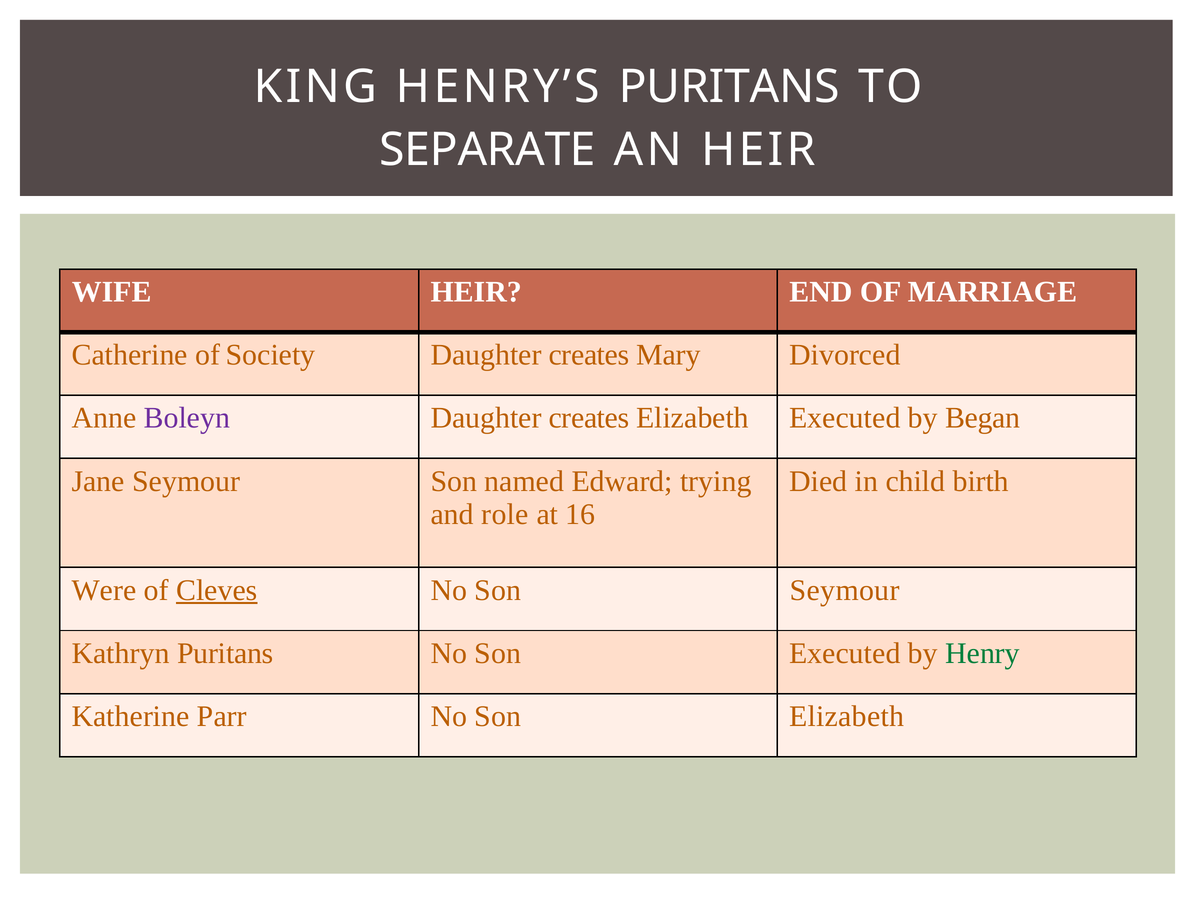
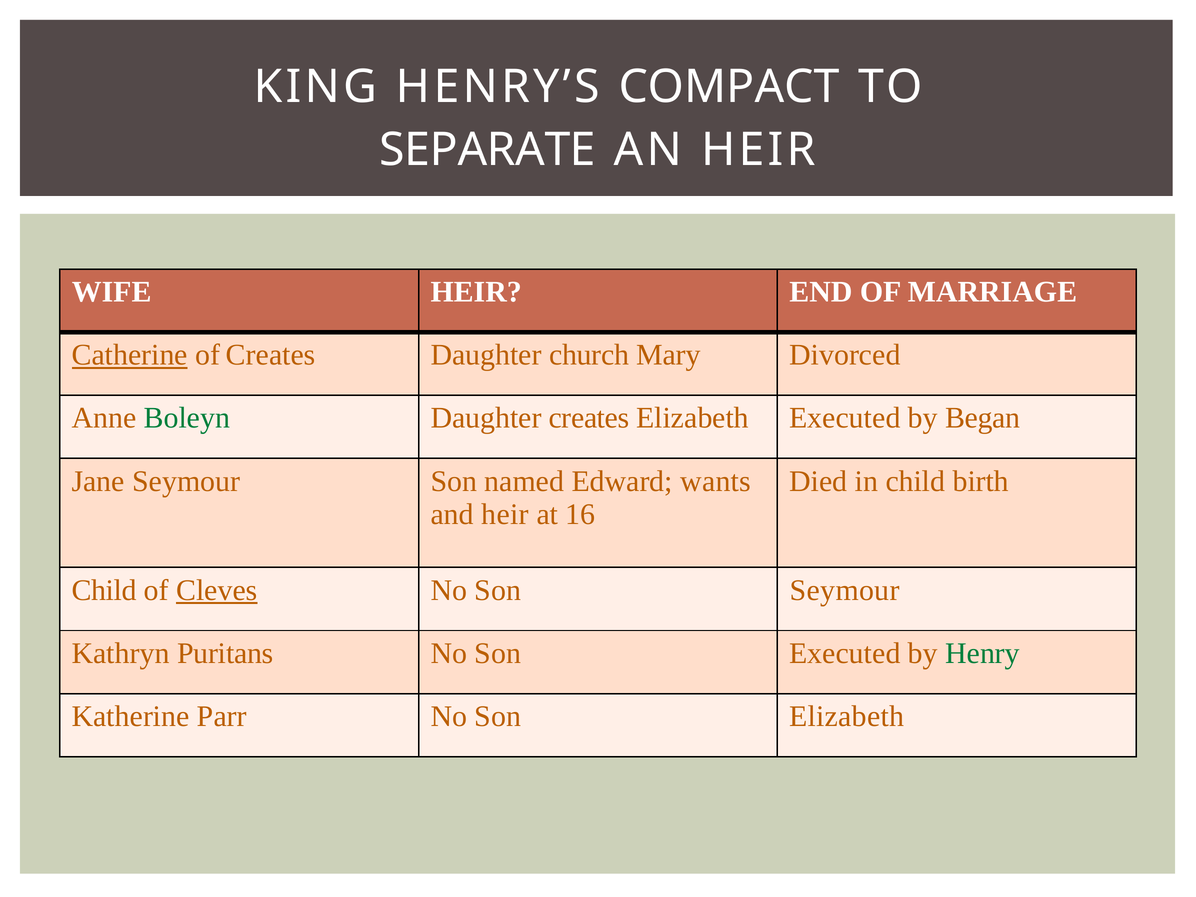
HENRY’S PURITANS: PURITANS -> COMPACT (729, 87)
Catherine underline: none -> present (130, 355)
of Society: Society -> Creates (271, 355)
creates: creates -> church (589, 355)
Boleyn colour: purple -> green (187, 418)
trying: trying -> wants (716, 481)
and role: role -> heir (505, 514)
Were: Were -> Child (104, 590)
